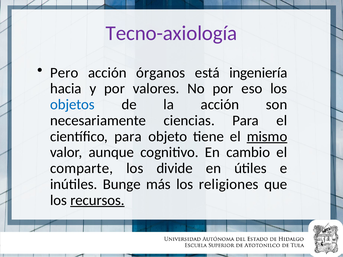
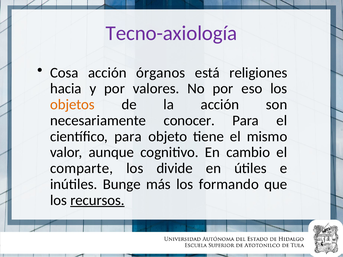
Pero: Pero -> Cosa (64, 73)
ingeniería: ingeniería -> religiones (258, 73)
objetos colour: blue -> orange (72, 105)
ciencias: ciencias -> conocer (189, 121)
mismo underline: present -> none (267, 137)
religiones: religiones -> formando (229, 184)
